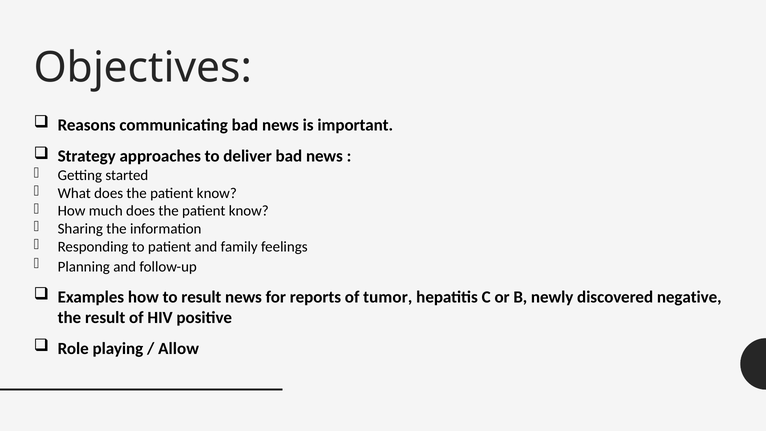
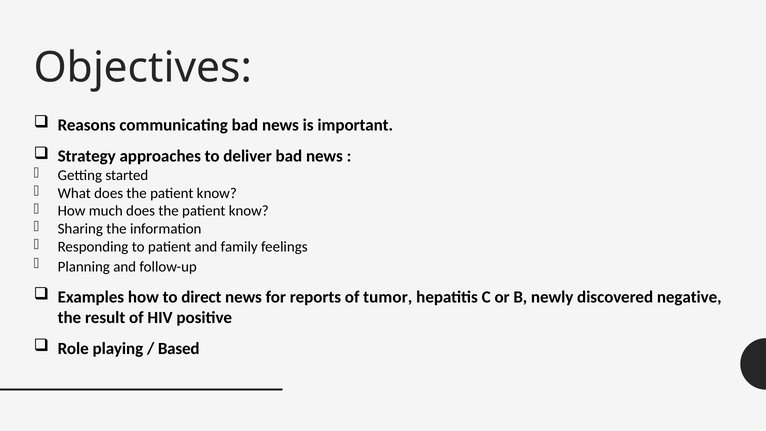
to result: result -> direct (201, 297)
Allow: Allow -> Based (179, 349)
